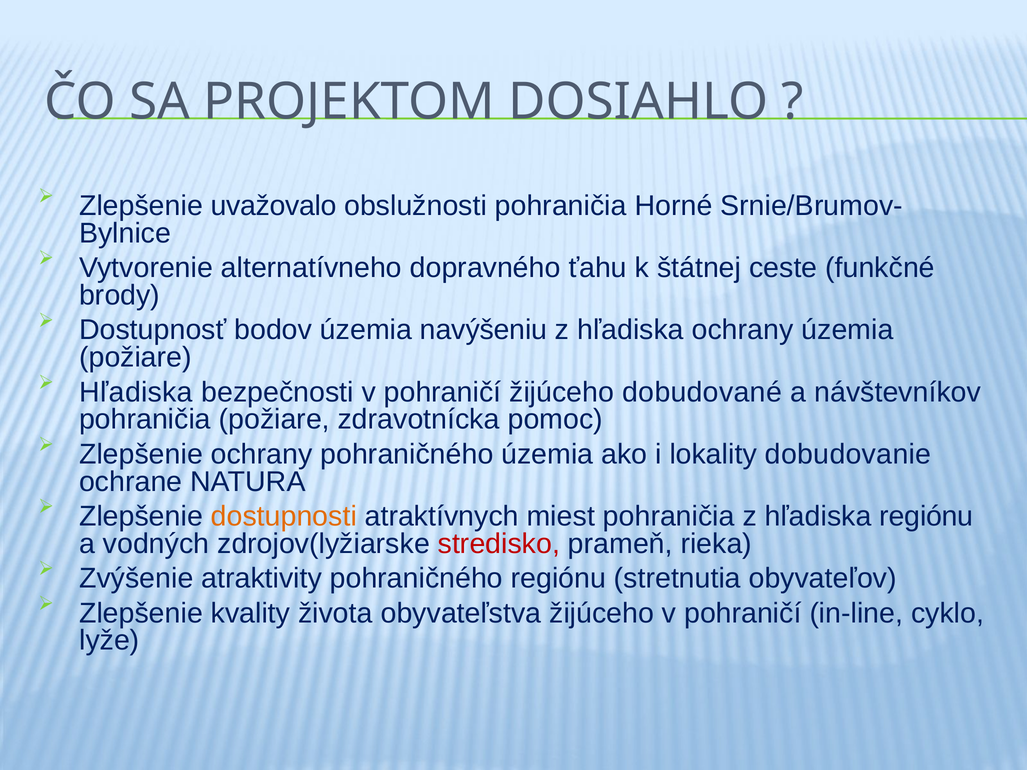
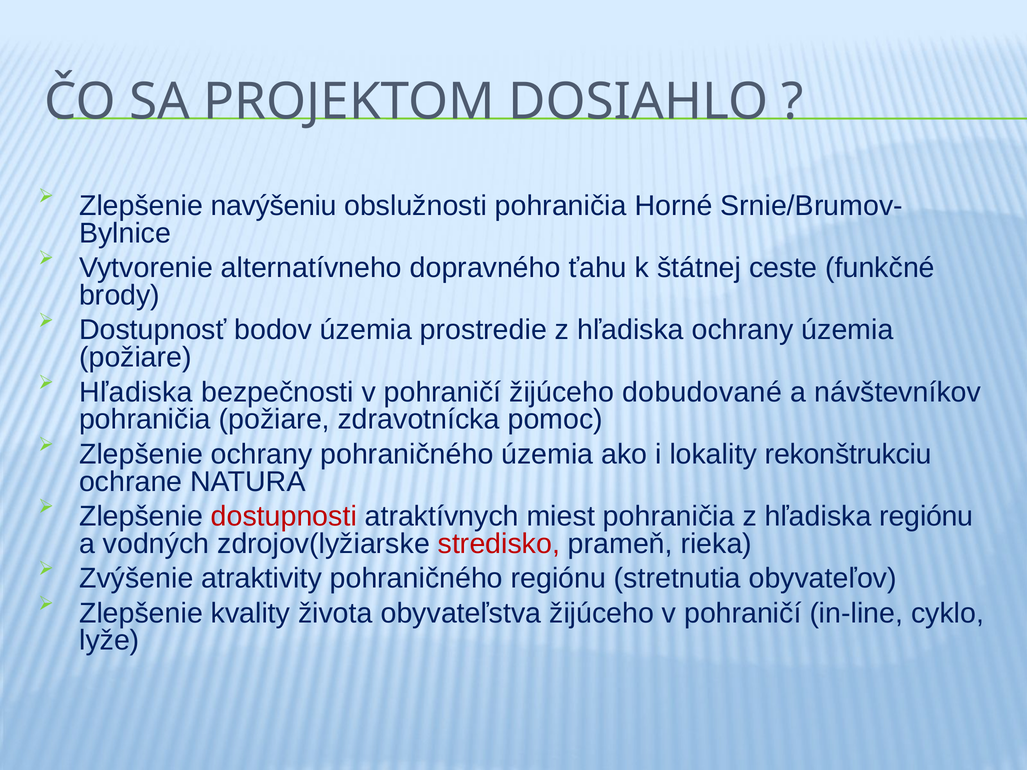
uvažovalo: uvažovalo -> navýšeniu (274, 206)
navýšeniu: navýšeniu -> prostredie (483, 330)
dobudovanie: dobudovanie -> rekonštrukciu (848, 454)
dostupnosti colour: orange -> red (284, 516)
